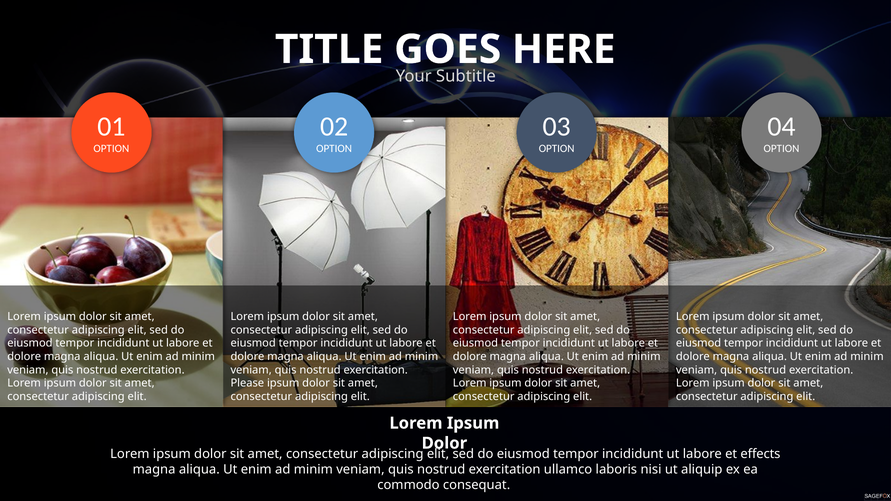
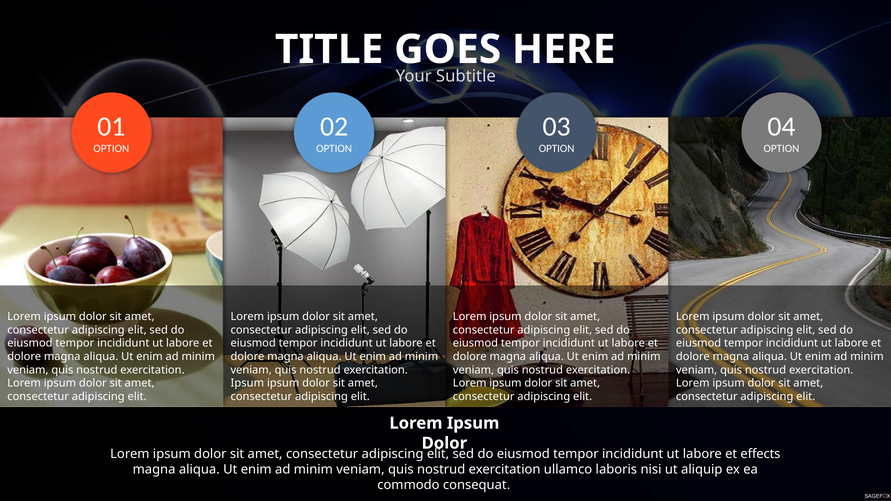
Please: Please -> Ipsum (247, 383)
